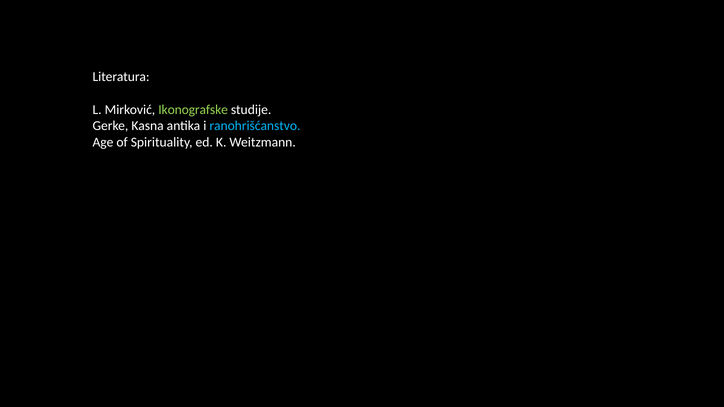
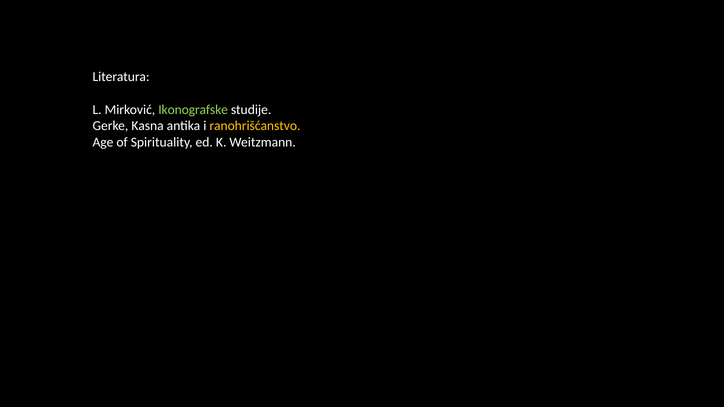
ranohrišćanstvo colour: light blue -> yellow (255, 126)
